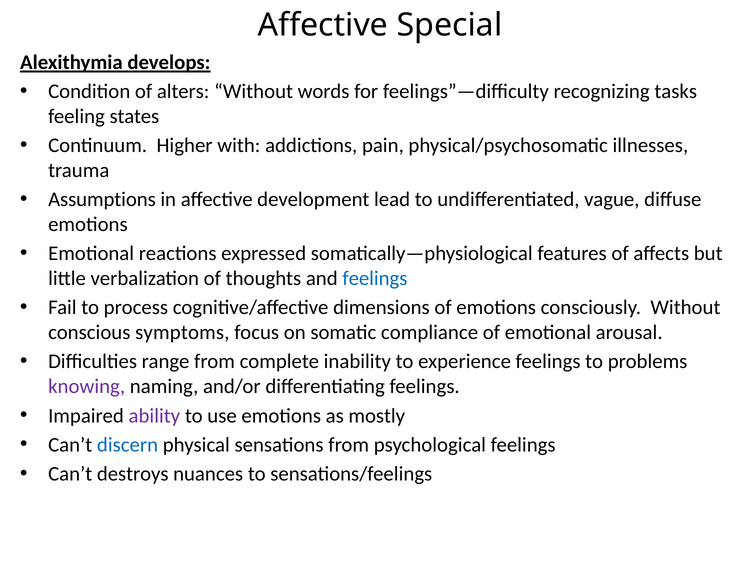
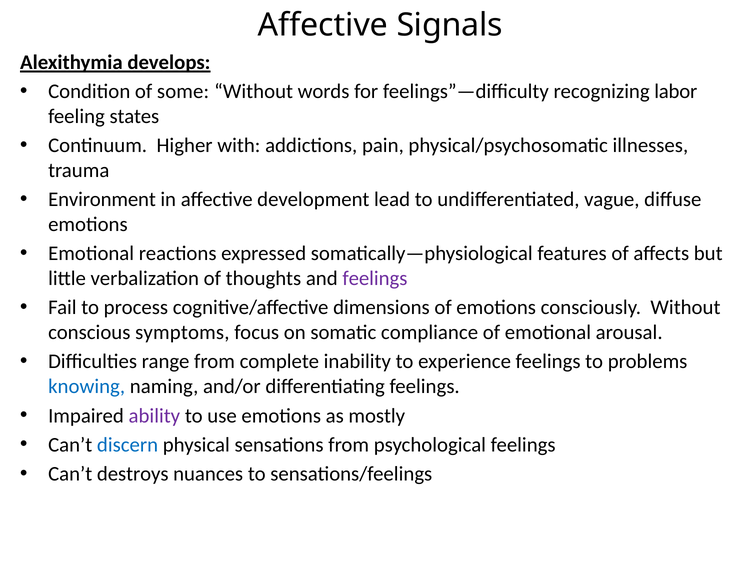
Special: Special -> Signals (450, 25)
alters: alters -> some (183, 91)
tasks: tasks -> labor (676, 91)
Assumptions: Assumptions -> Environment (102, 200)
feelings colour: blue -> purple (375, 278)
knowing colour: purple -> blue (87, 387)
